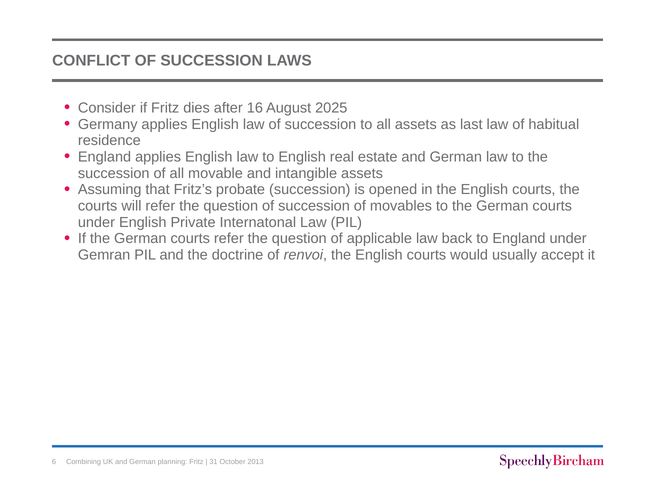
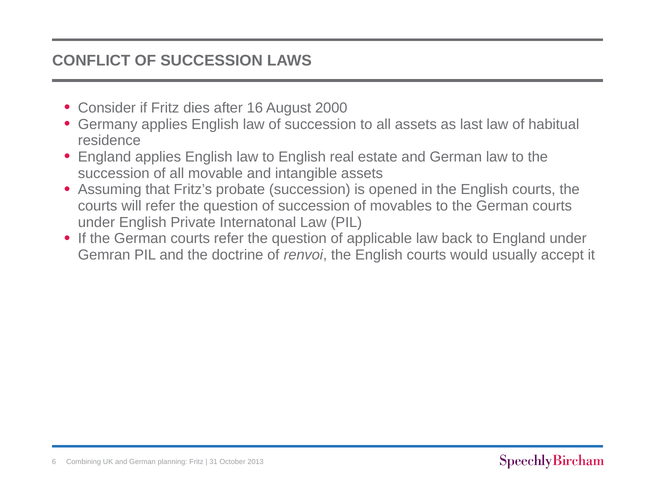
2025: 2025 -> 2000 (331, 108)
